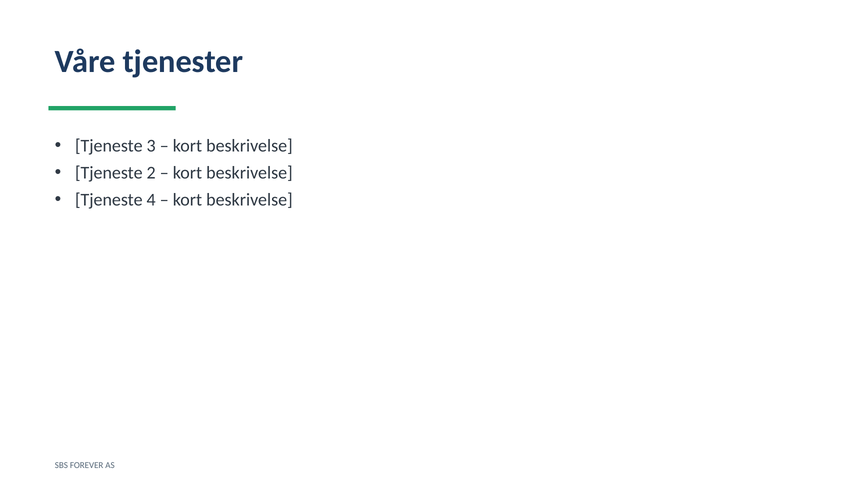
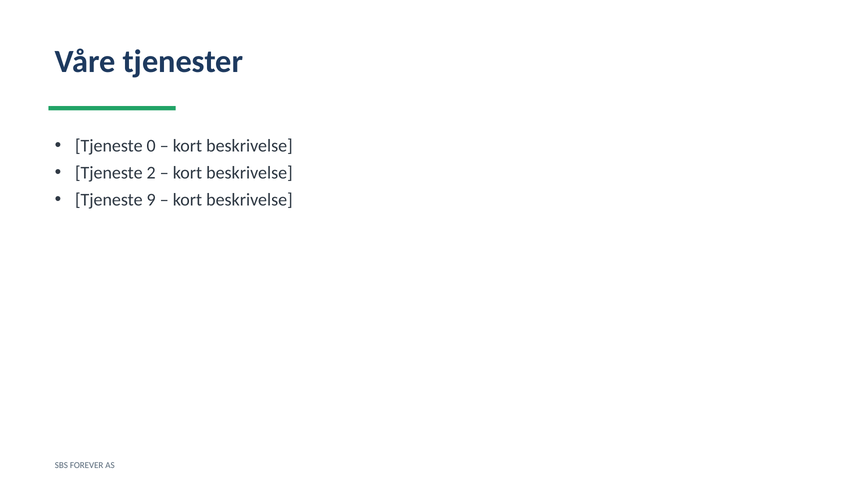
3: 3 -> 0 (151, 146)
4: 4 -> 9 (151, 200)
